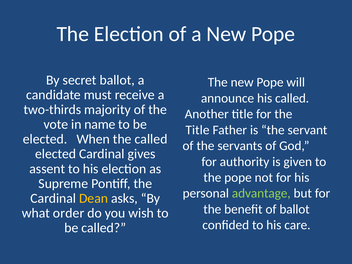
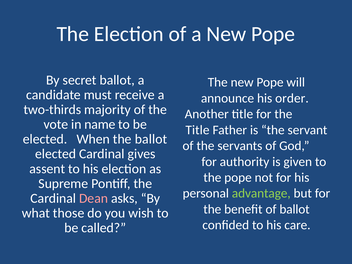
his called: called -> order (292, 98)
the called: called -> ballot (151, 139)
Dean colour: yellow -> pink (94, 198)
order: order -> those (69, 213)
